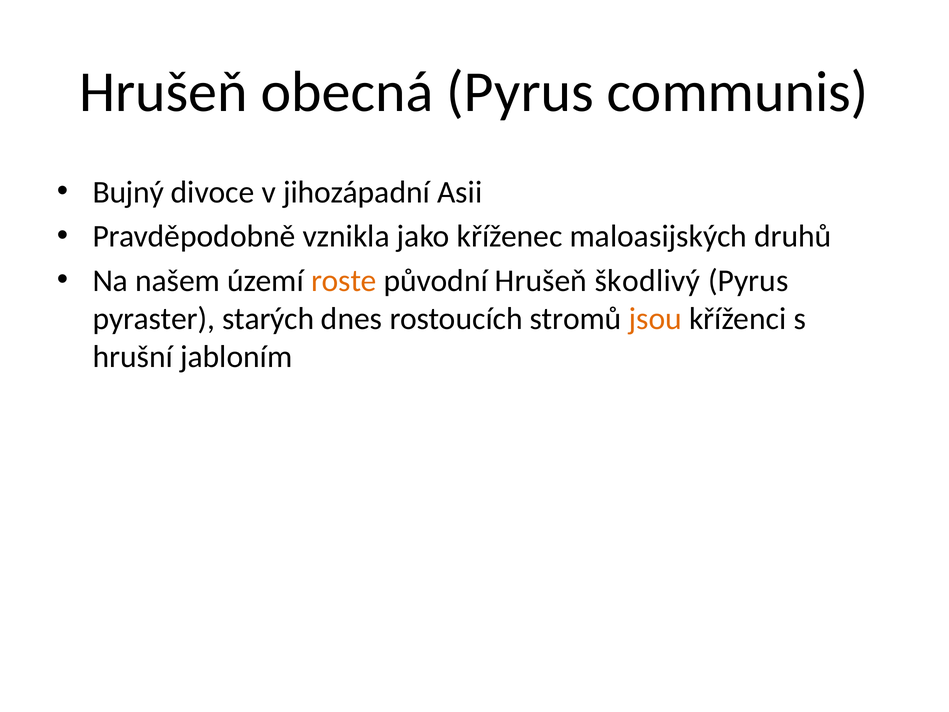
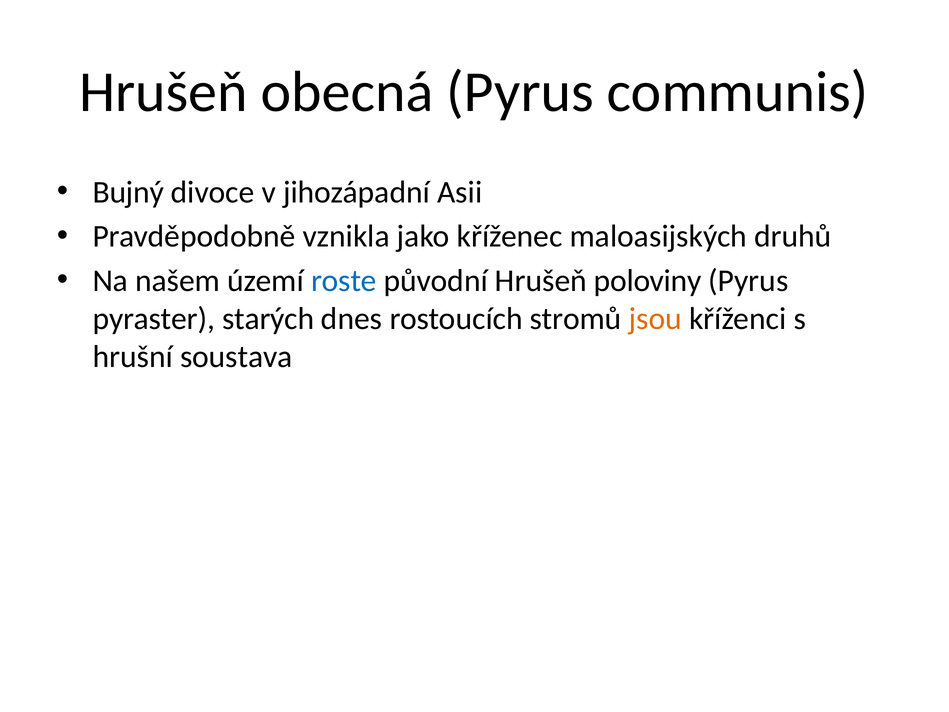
roste colour: orange -> blue (344, 281)
škodlivý: škodlivý -> poloviny (648, 281)
jabloním: jabloním -> soustava (236, 356)
